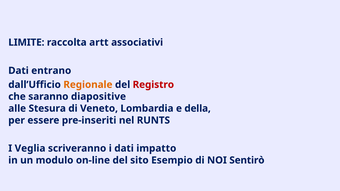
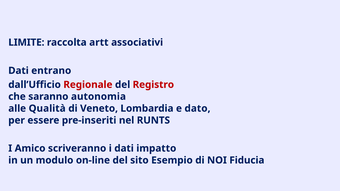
Regionale colour: orange -> red (88, 85)
diapositive: diapositive -> autonomia (98, 97)
Stesura: Stesura -> Qualità (47, 109)
della: della -> dato (197, 109)
Veglia: Veglia -> Amico (30, 149)
Sentirò: Sentirò -> Fiducia (247, 160)
